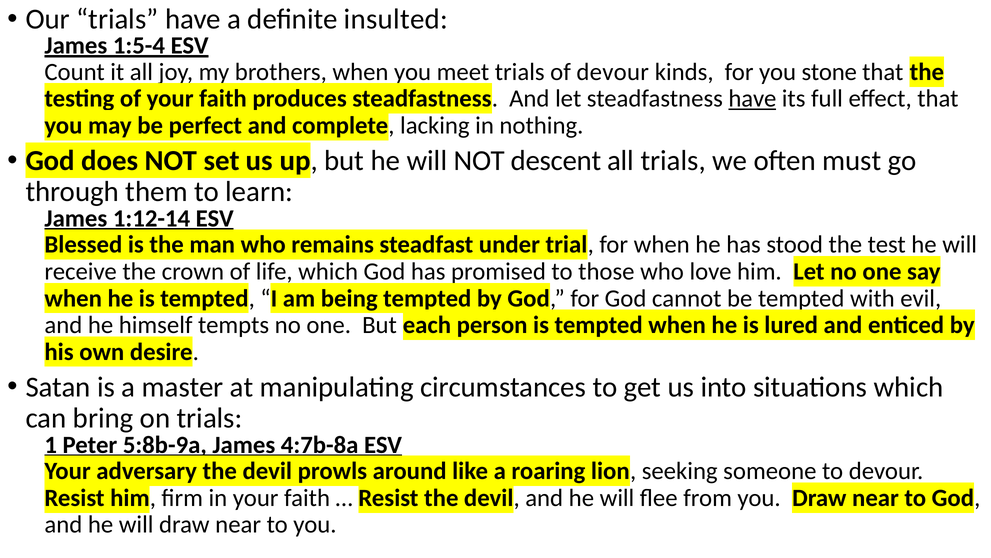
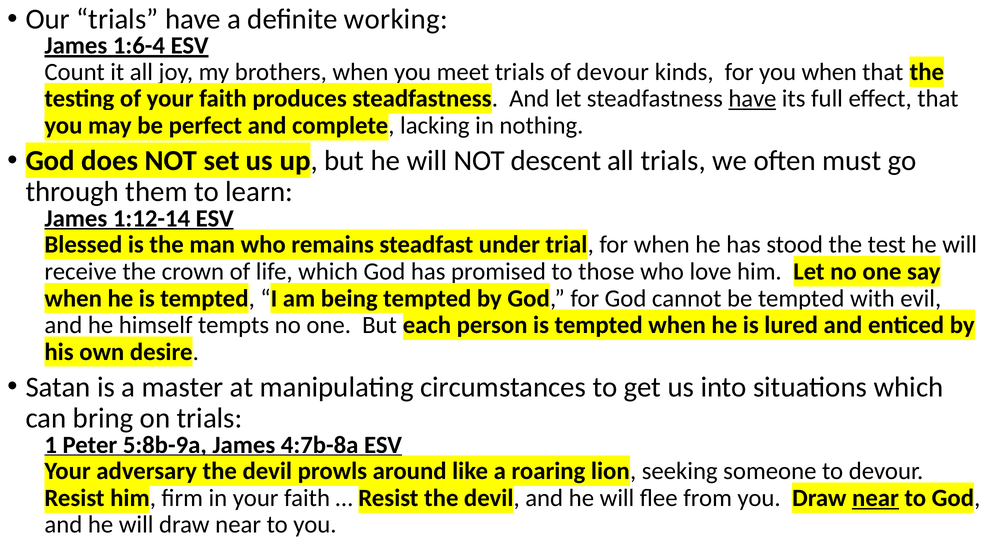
insulted: insulted -> working (396, 19)
1:5-4: 1:5-4 -> 1:6-4 (139, 46)
you stone: stone -> when (829, 72)
near underline: none -> present (875, 497)
